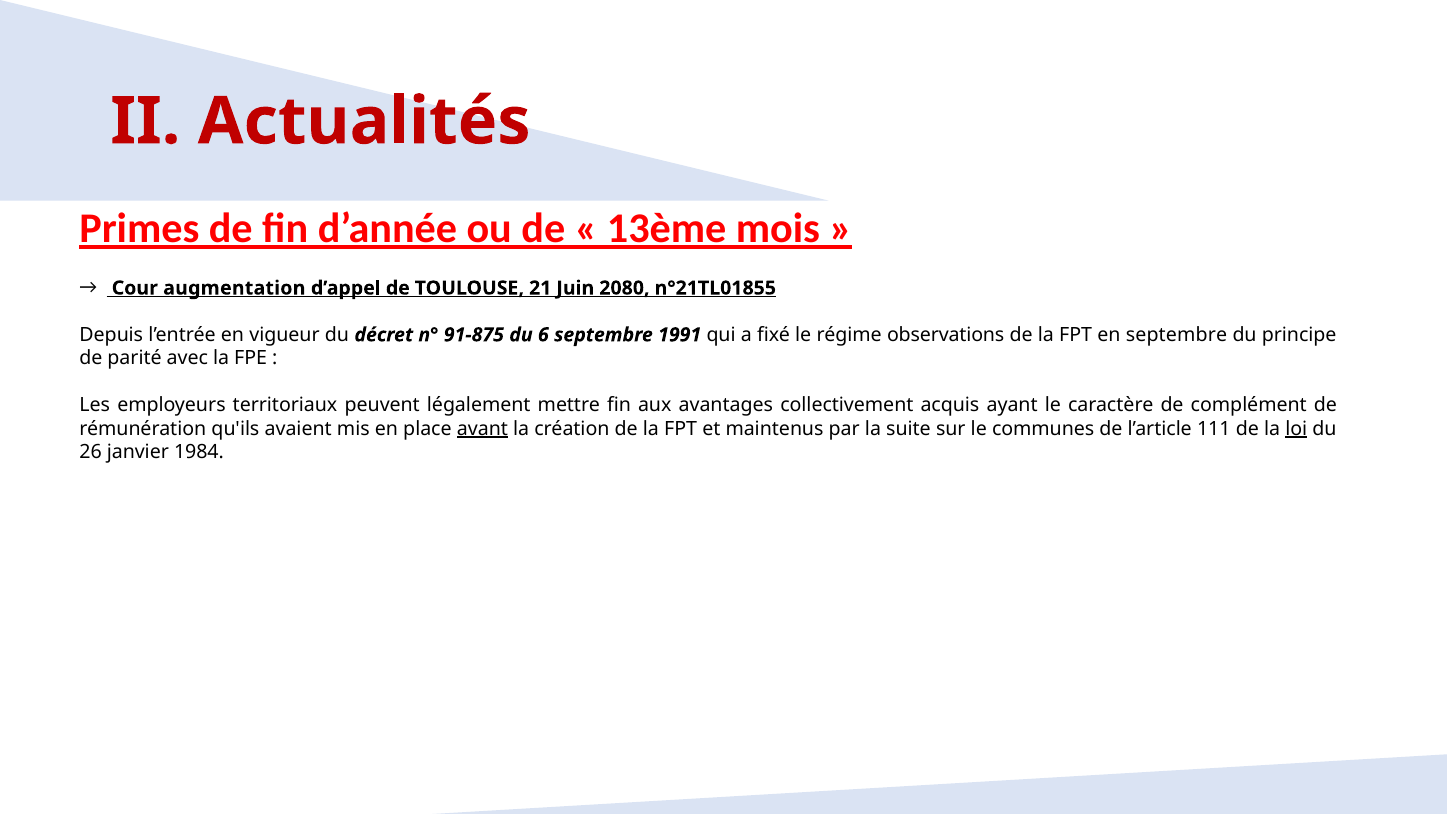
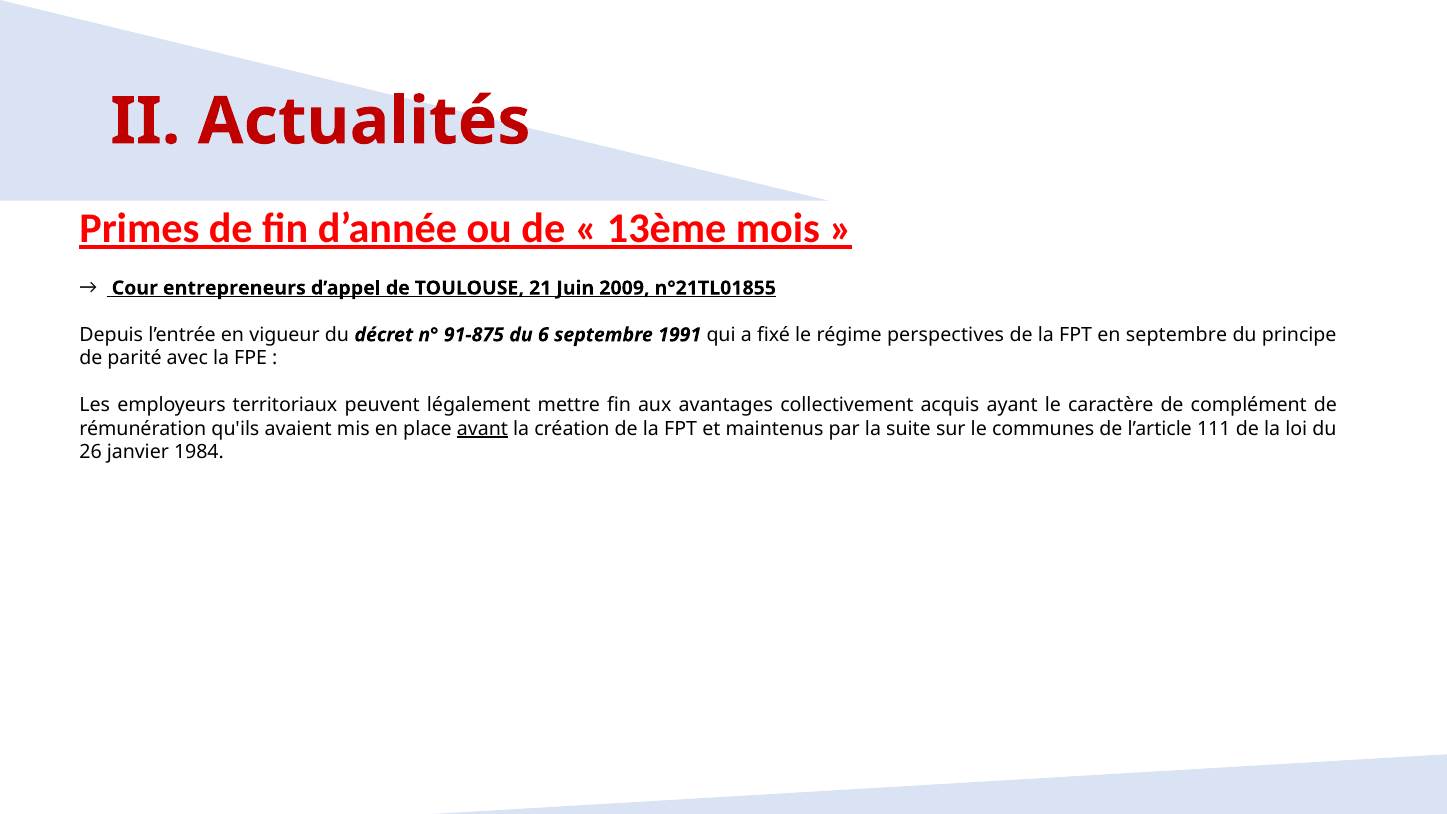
augmentation: augmentation -> entrepreneurs (234, 288)
2080: 2080 -> 2009 (624, 288)
observations: observations -> perspectives (946, 335)
loi underline: present -> none (1296, 429)
